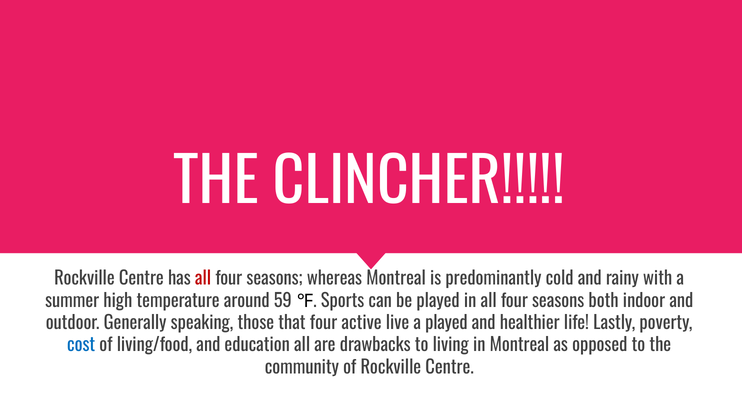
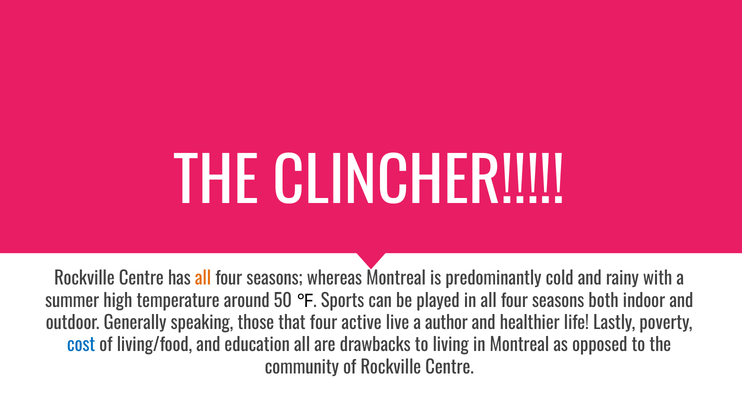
all colour: red -> orange (203, 279)
59: 59 -> 50 (283, 301)
a played: played -> author (446, 323)
